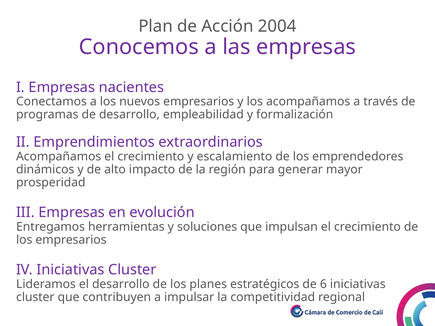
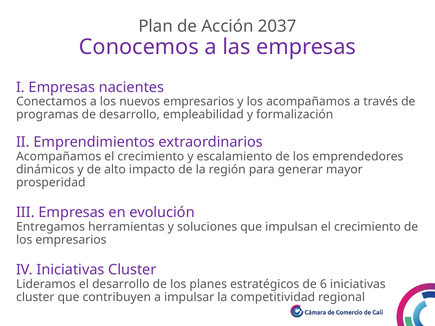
2004: 2004 -> 2037 (277, 26)
